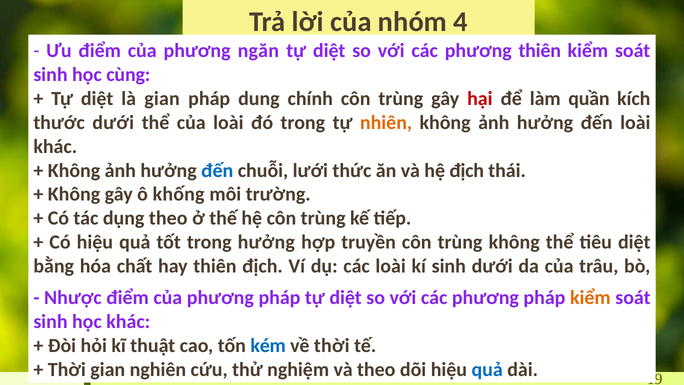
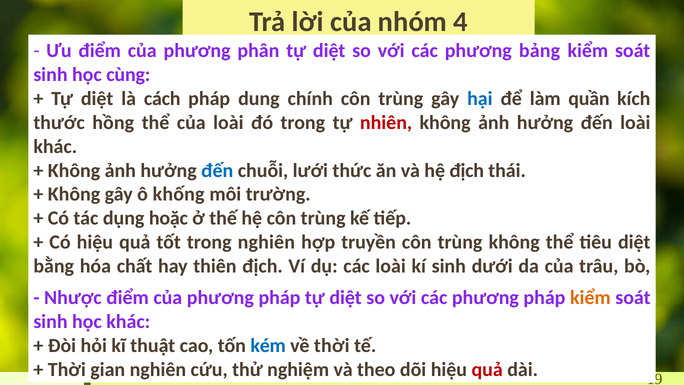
ngăn: ngăn -> phân (258, 51)
phương thiên: thiên -> bảng (540, 51)
là gian: gian -> cách (162, 98)
hại colour: red -> blue (480, 98)
thước dưới: dưới -> hồng (113, 122)
nhiên colour: orange -> red (386, 122)
dụng theo: theo -> hoặc (168, 218)
trong hưởng: hưởng -> nghiên (266, 242)
quả colour: blue -> red (487, 369)
